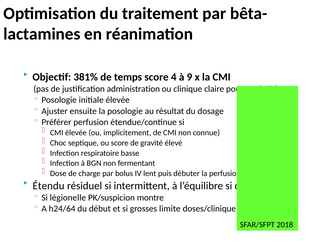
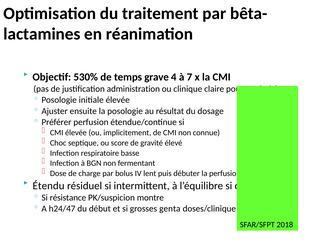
381%: 381% -> 530% (86, 77)
temps score: score -> grave (157, 77)
9: 9 -> 7 (189, 77)
légionelle: légionelle -> résistance (68, 197)
h24/64: h24/64 -> h24/47 (62, 208)
limite: limite -> genta (170, 208)
